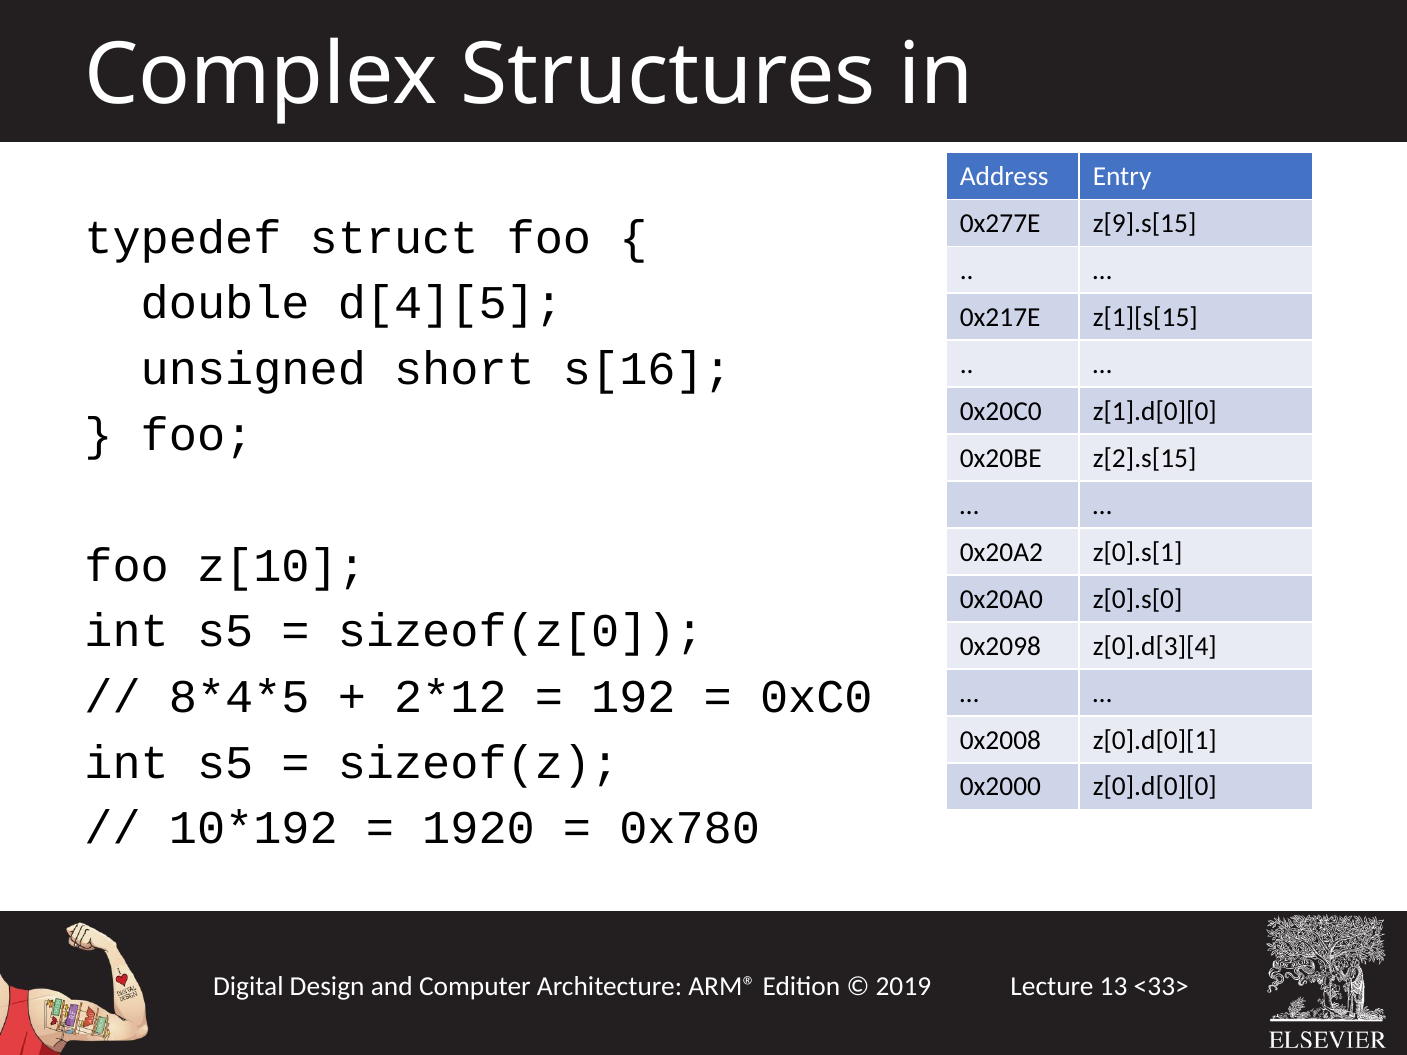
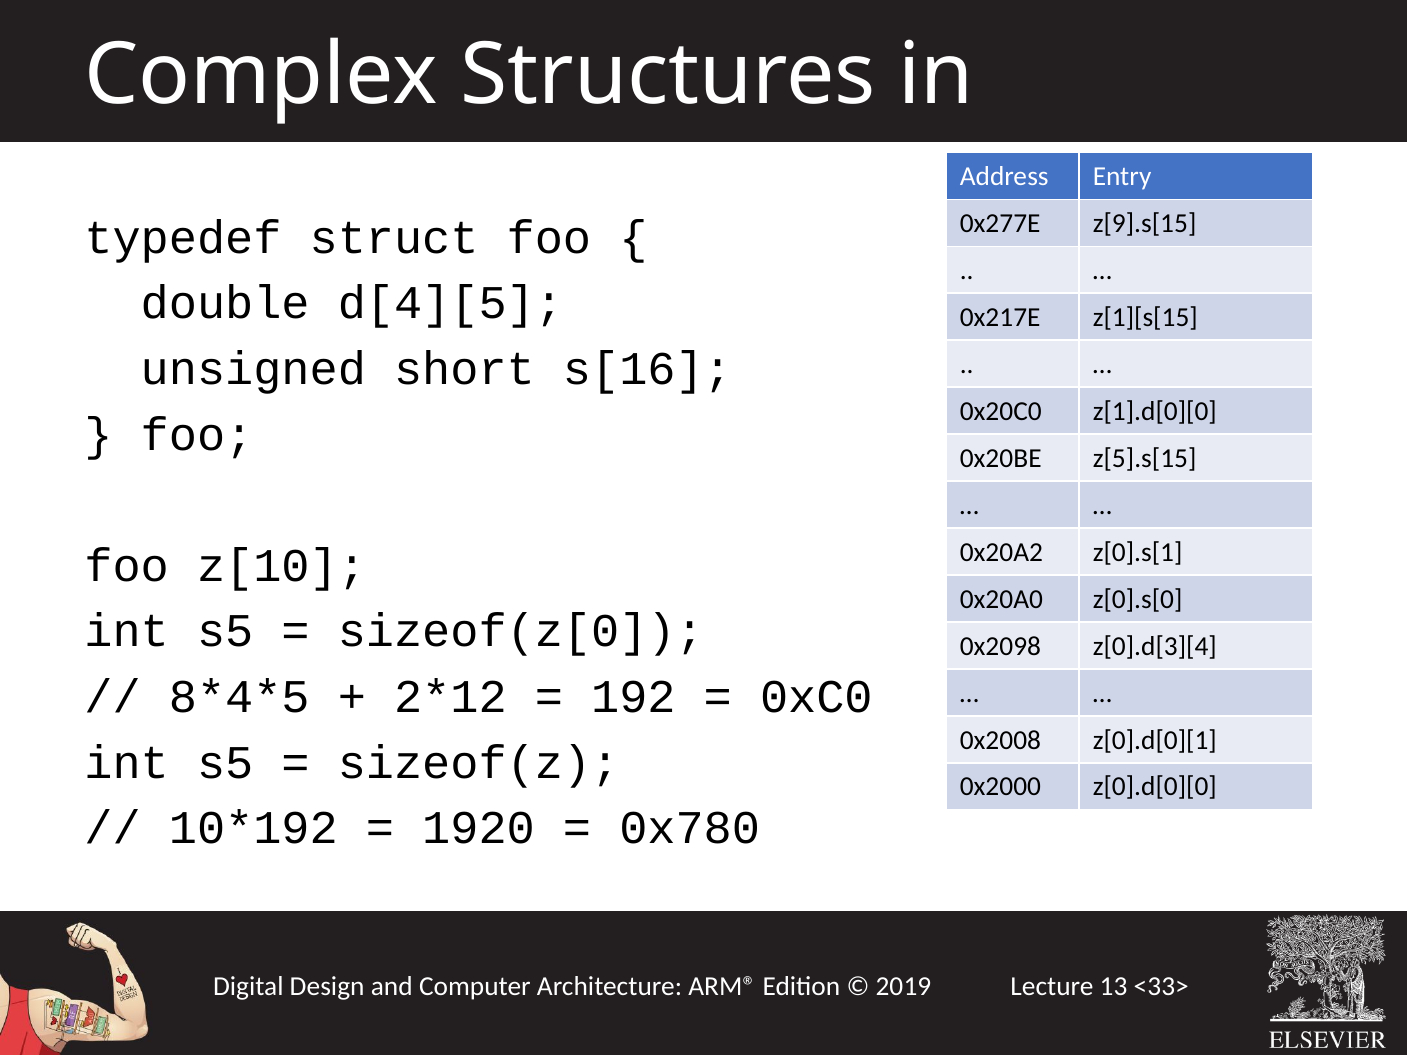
z[2].s[15: z[2].s[15 -> z[5].s[15 (1145, 458)
